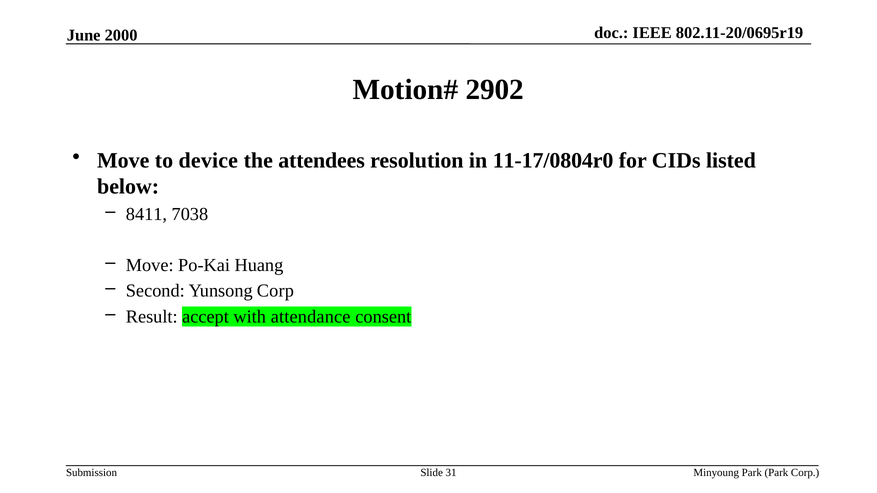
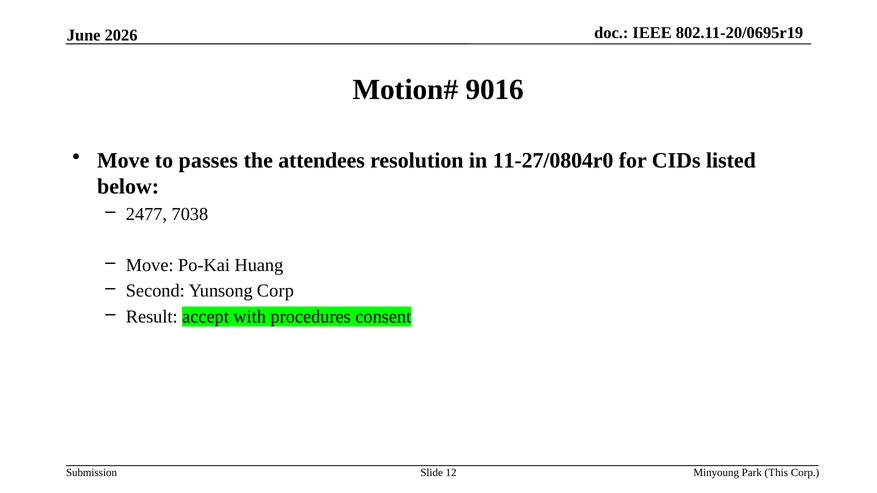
2000: 2000 -> 2026 (121, 35)
2902: 2902 -> 9016 (495, 90)
device: device -> passes (208, 161)
11-17/0804r0: 11-17/0804r0 -> 11-27/0804r0 (553, 161)
8411: 8411 -> 2477 (146, 214)
attendance: attendance -> procedures (311, 317)
31: 31 -> 12 (451, 473)
Park Park: Park -> This (776, 473)
